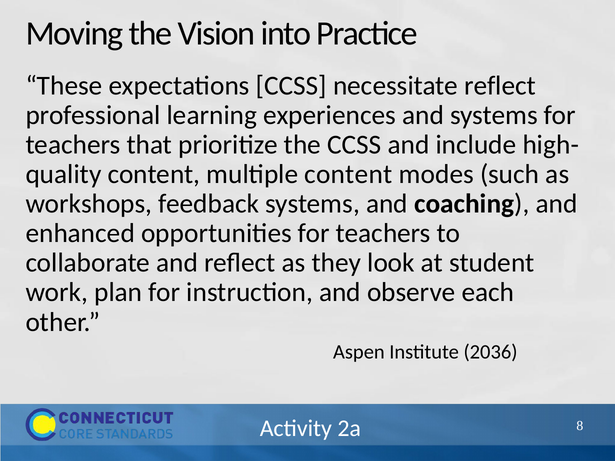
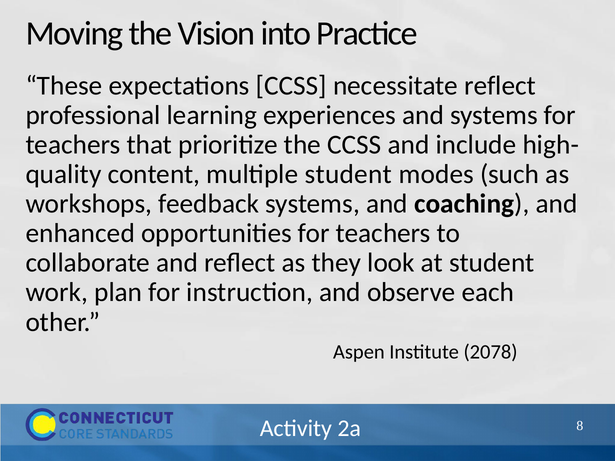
multiple content: content -> student (348, 174)
2036: 2036 -> 2078 (491, 352)
